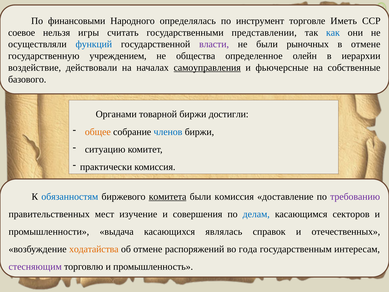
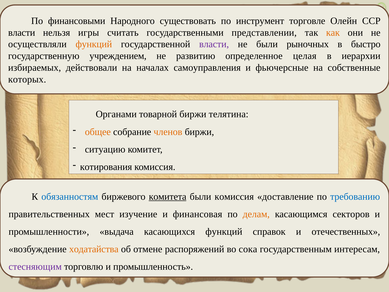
определялась: определялась -> существовать (188, 21)
Иметь: Иметь -> Олейн (344, 21)
соевое: соевое -> власти (22, 33)
как colour: blue -> orange (333, 33)
функций colour: blue -> orange (94, 44)
в отмене: отмене -> быстро (366, 44)
общества: общества -> развитию (196, 56)
олейн: олейн -> целая (305, 56)
воздействие: воздействие -> избираемых (35, 68)
самоуправления underline: present -> none (207, 68)
базового: базового -> которых (27, 79)
достигли: достигли -> телятина (229, 114)
членов colour: blue -> orange (168, 132)
практически: практически -> котирования (106, 167)
требованию colour: purple -> blue (355, 196)
совершения: совершения -> финансовая (198, 214)
делам colour: blue -> orange (256, 214)
касающихся являлась: являлась -> функций (224, 231)
года: года -> сока (248, 249)
